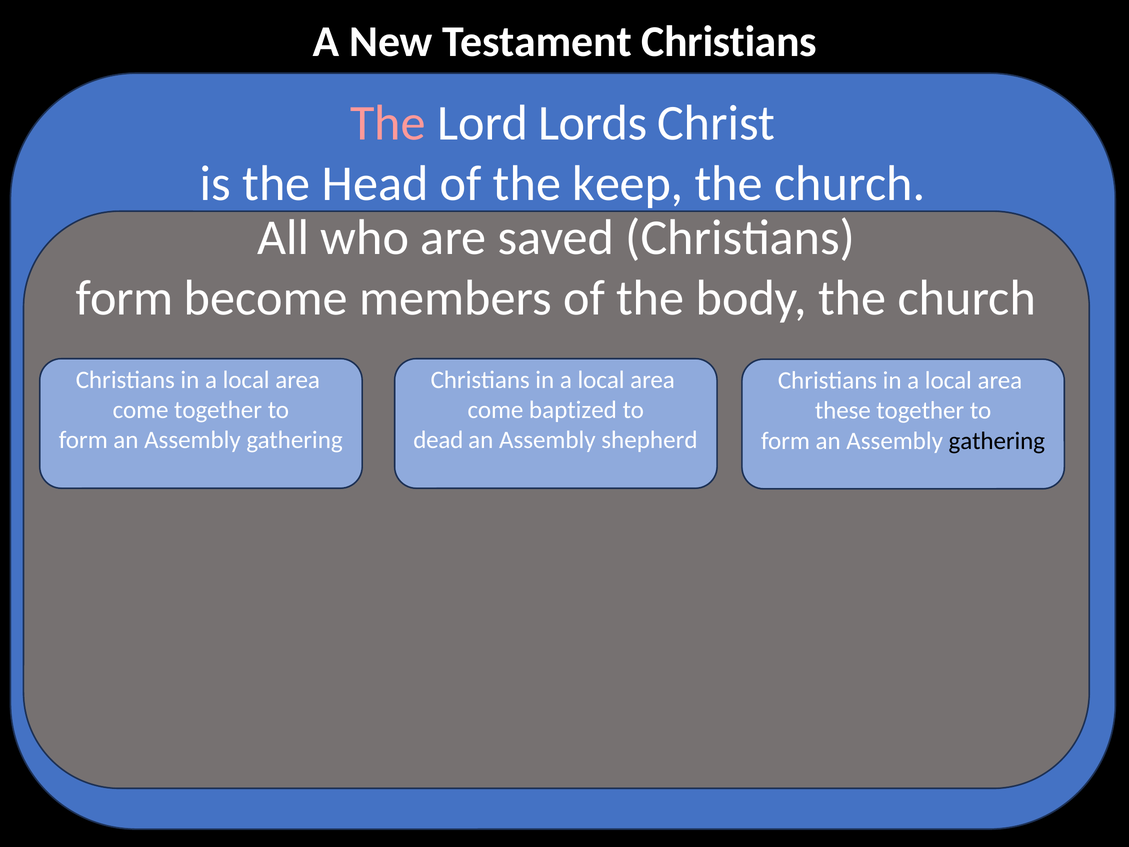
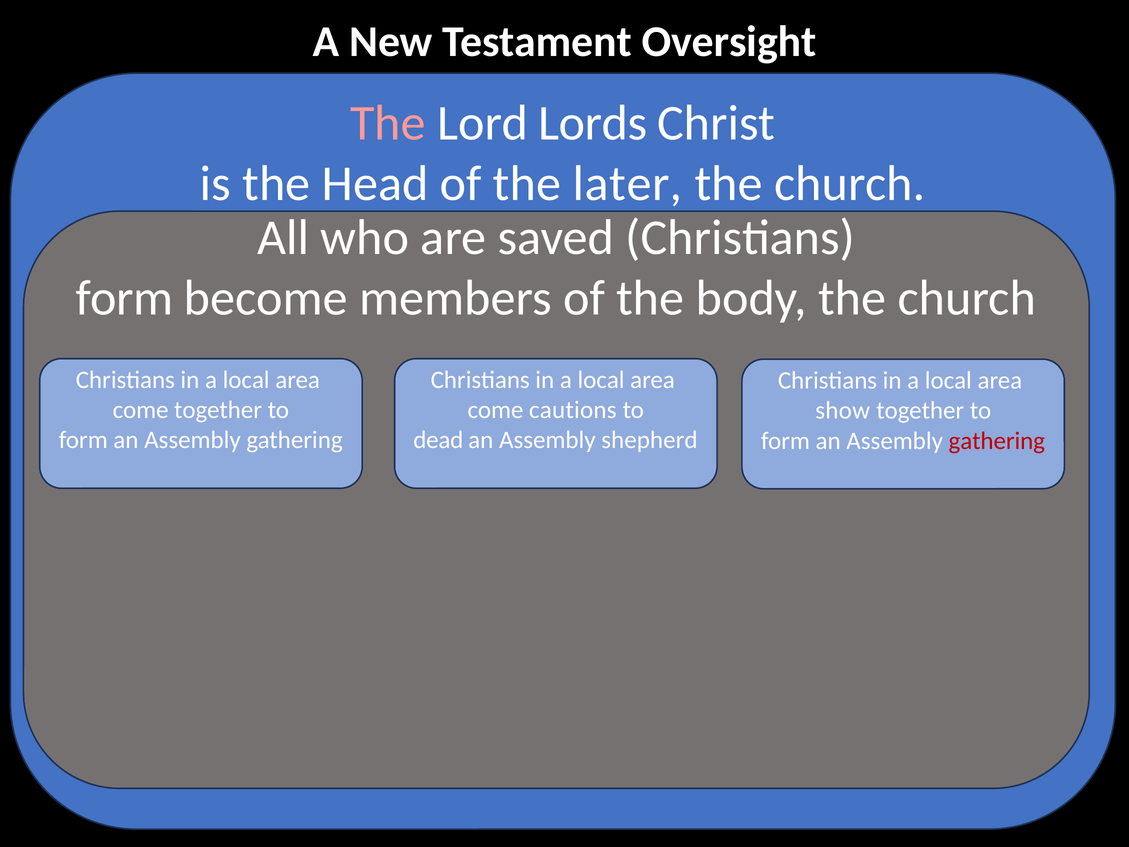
Testament Christians: Christians -> Oversight (729, 42)
keep: keep -> later (628, 183)
baptized: baptized -> cautions (573, 410)
these: these -> show (843, 411)
gathering colour: black -> red (997, 441)
